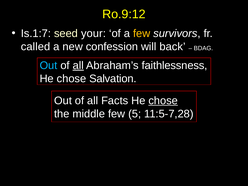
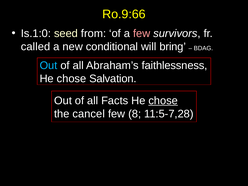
Ro.9:12: Ro.9:12 -> Ro.9:66 (124, 14)
Is.1:7: Is.1:7 -> Is.1:0 (36, 33)
your: your -> from (94, 33)
few colour: yellow -> pink (142, 33)
confession: confession -> conditional (112, 47)
back: back -> bring (173, 47)
all underline: present -> none (78, 65)
middle: middle -> cancel (89, 114)
5: 5 -> 8 (135, 114)
